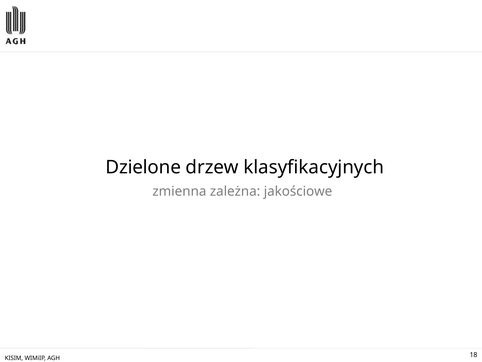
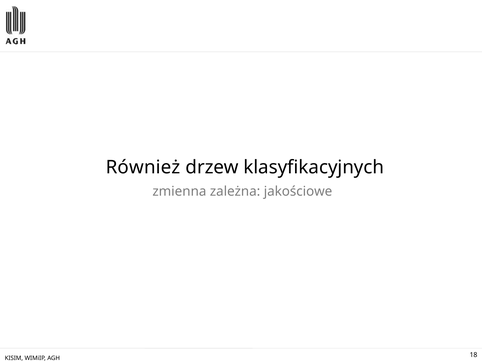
Dzielone: Dzielone -> Również (143, 167)
